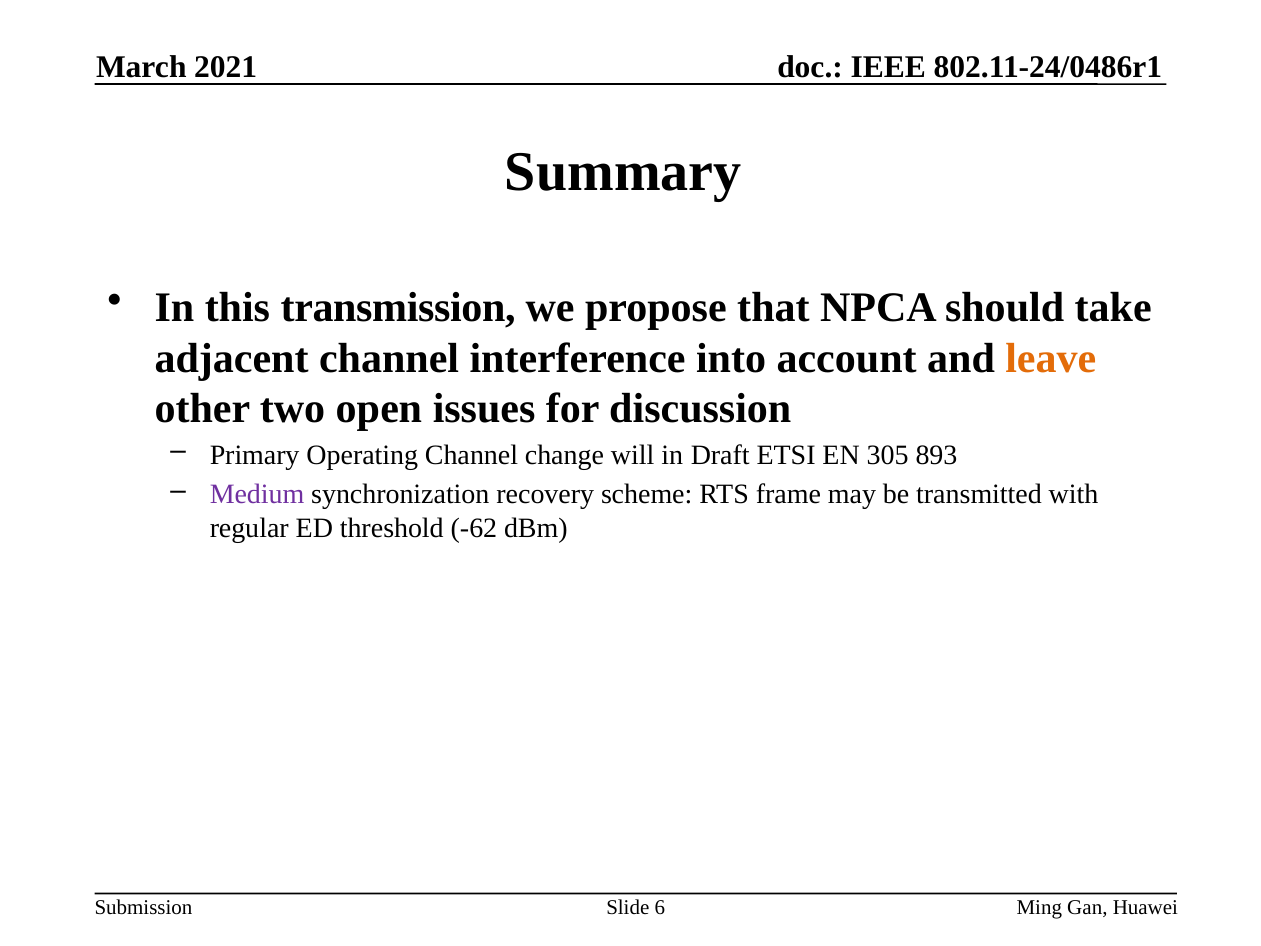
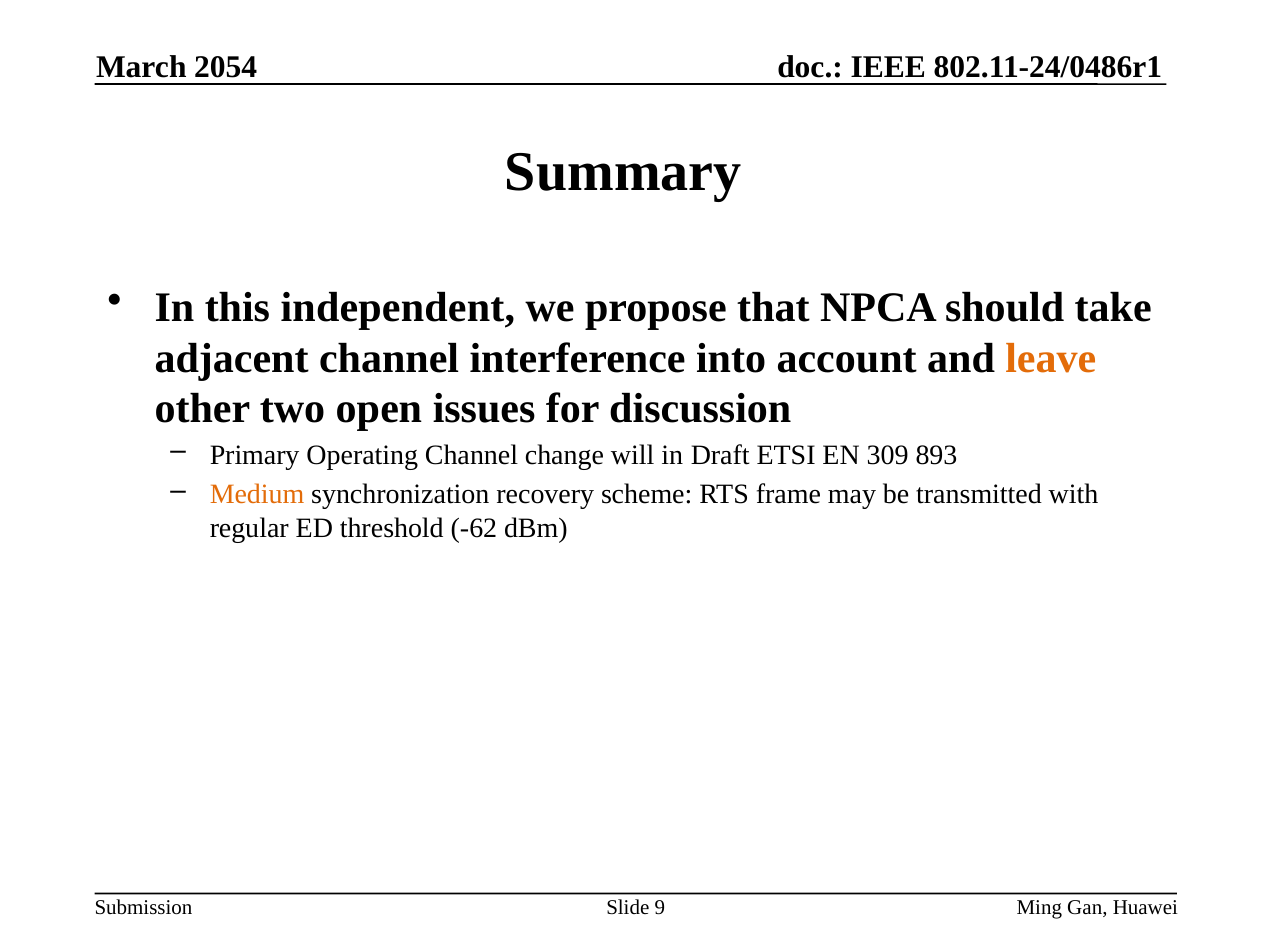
2021: 2021 -> 2054 (226, 67)
transmission: transmission -> independent (398, 308)
305: 305 -> 309 (888, 455)
Medium colour: purple -> orange (257, 494)
6: 6 -> 9 (660, 907)
